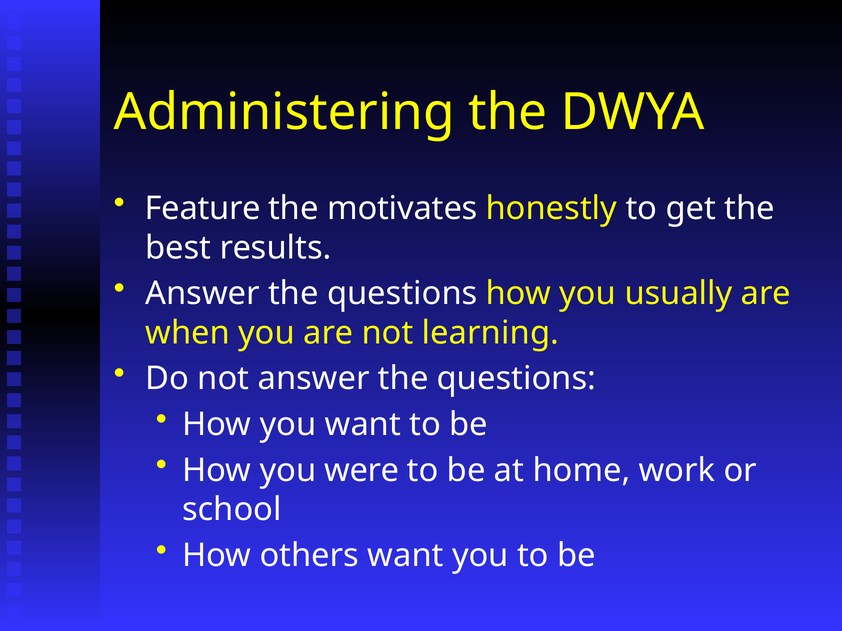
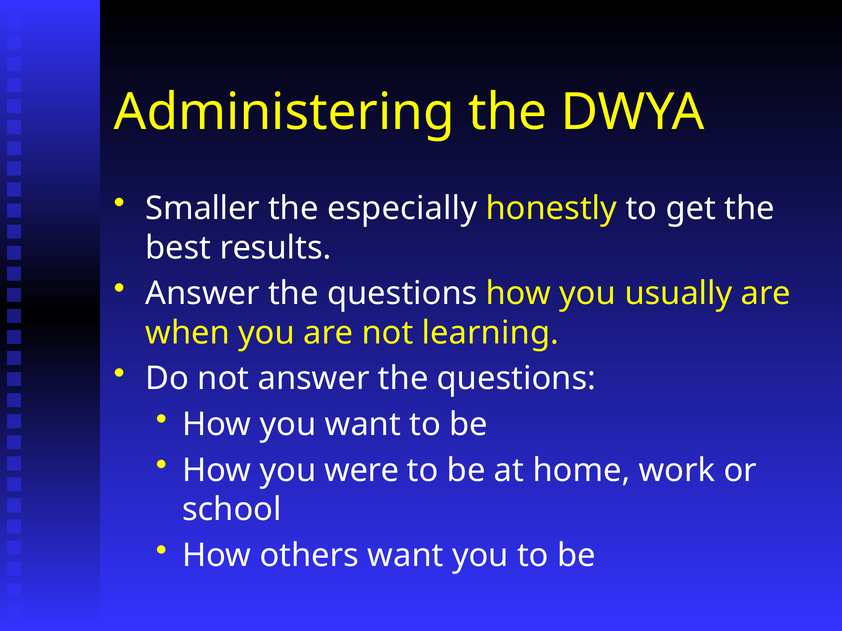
Feature: Feature -> Smaller (203, 209)
motivates: motivates -> especially (402, 209)
